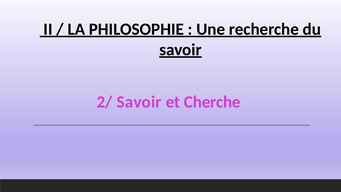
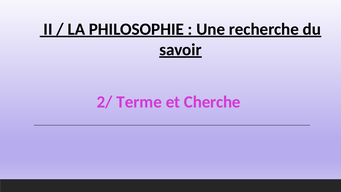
2/ Savoir: Savoir -> Terme (139, 102)
